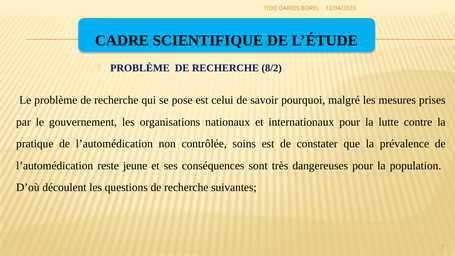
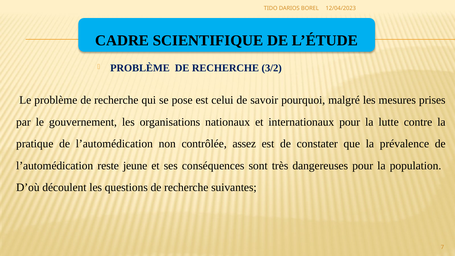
8/2: 8/2 -> 3/2 (272, 68)
soins: soins -> assez (244, 144)
